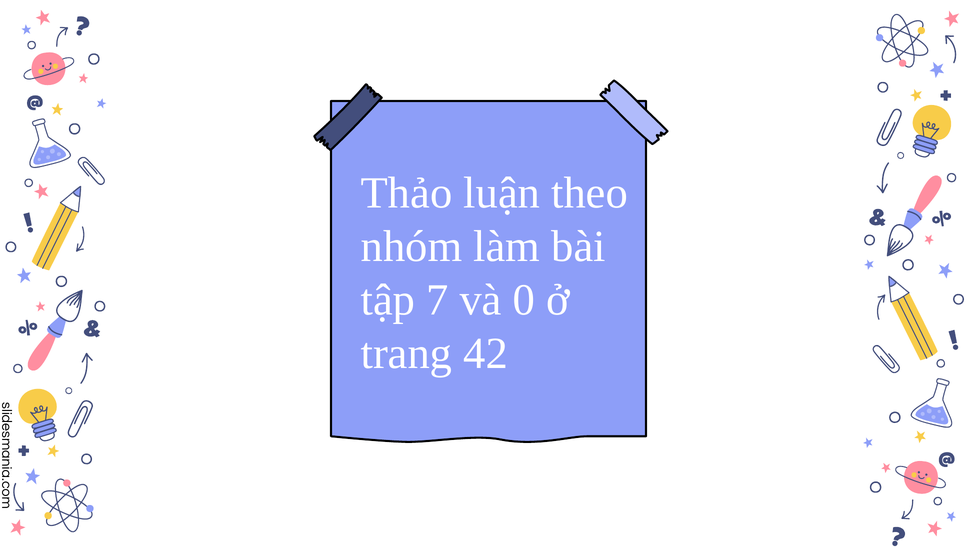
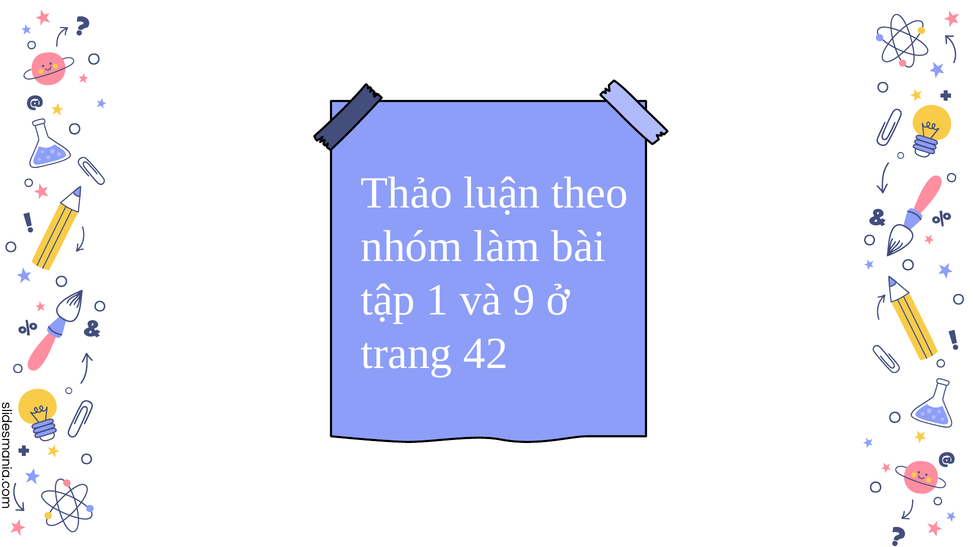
7: 7 -> 1 (437, 300)
0: 0 -> 9 (524, 300)
